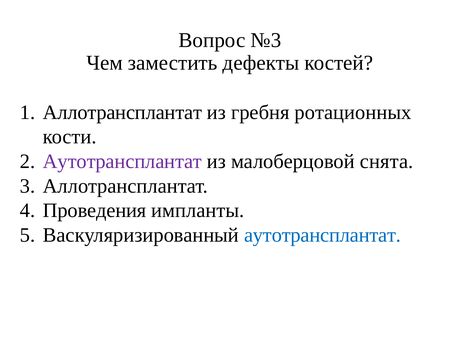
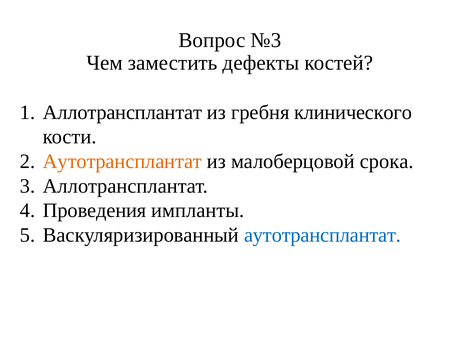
ротационных: ротационных -> клинического (353, 112)
Аутотрансплантат colour: purple -> orange (122, 161)
снята: снята -> срока (387, 161)
